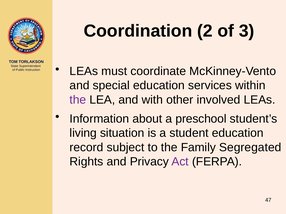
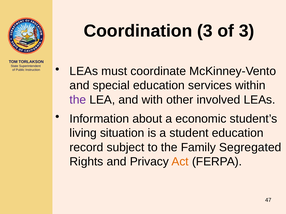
Coordination 2: 2 -> 3 (205, 31)
preschool: preschool -> economic (201, 119)
Act colour: purple -> orange (180, 162)
